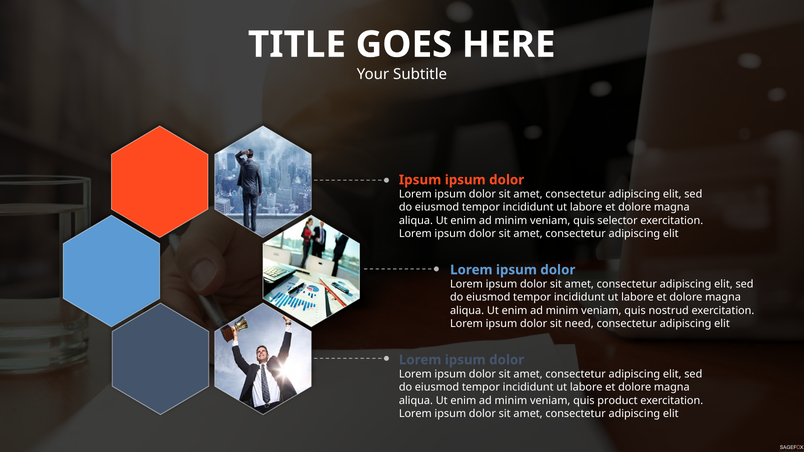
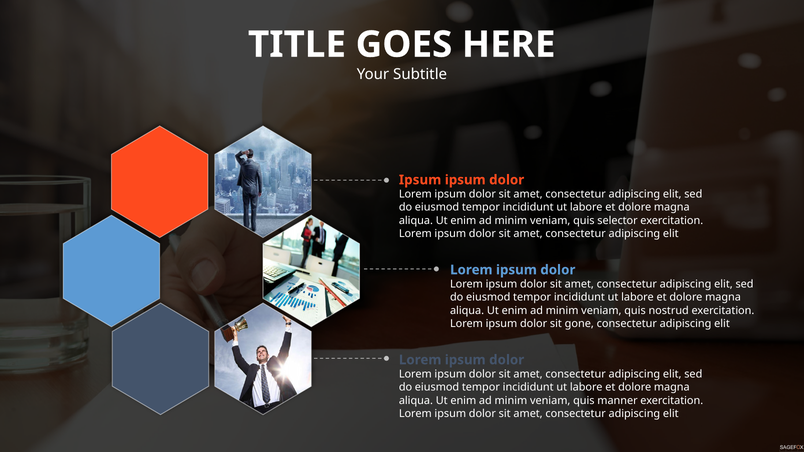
need: need -> gone (579, 324)
product: product -> manner (617, 401)
